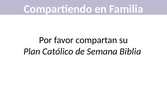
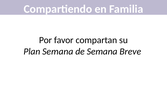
Plan Católico: Católico -> Semana (58, 51)
Biblia: Biblia -> Breve (130, 51)
